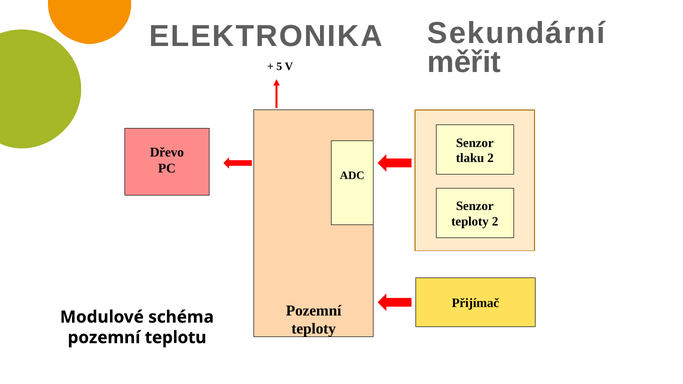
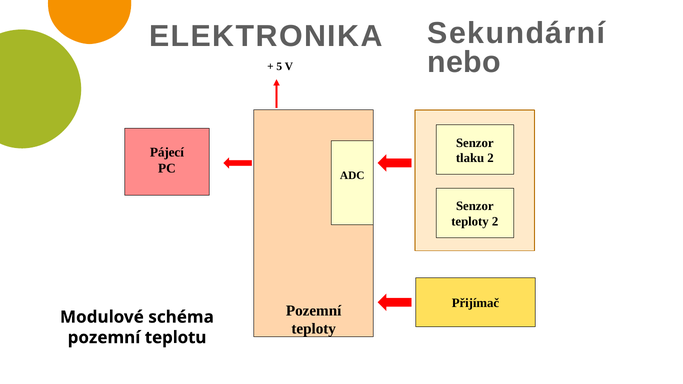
měřit: měřit -> nebo (464, 62)
Dřevo: Dřevo -> Pájecí (167, 153)
